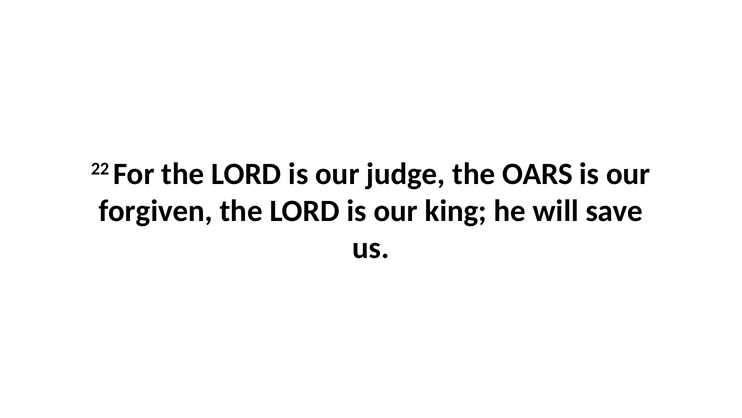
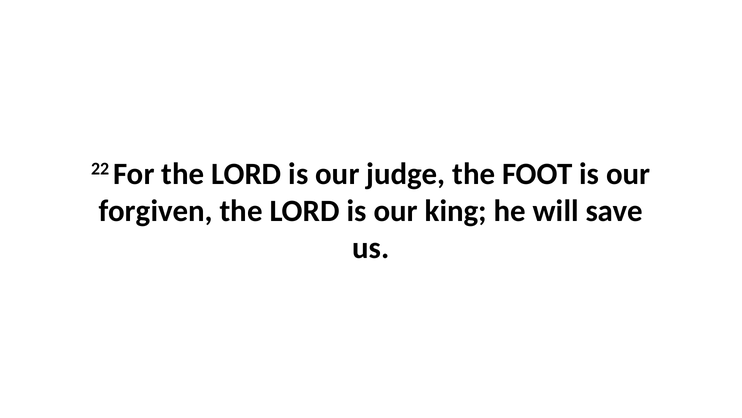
OARS: OARS -> FOOT (537, 174)
